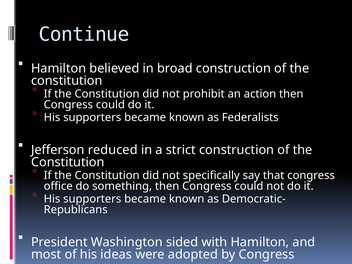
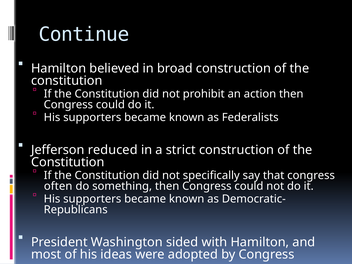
office: office -> often (58, 186)
